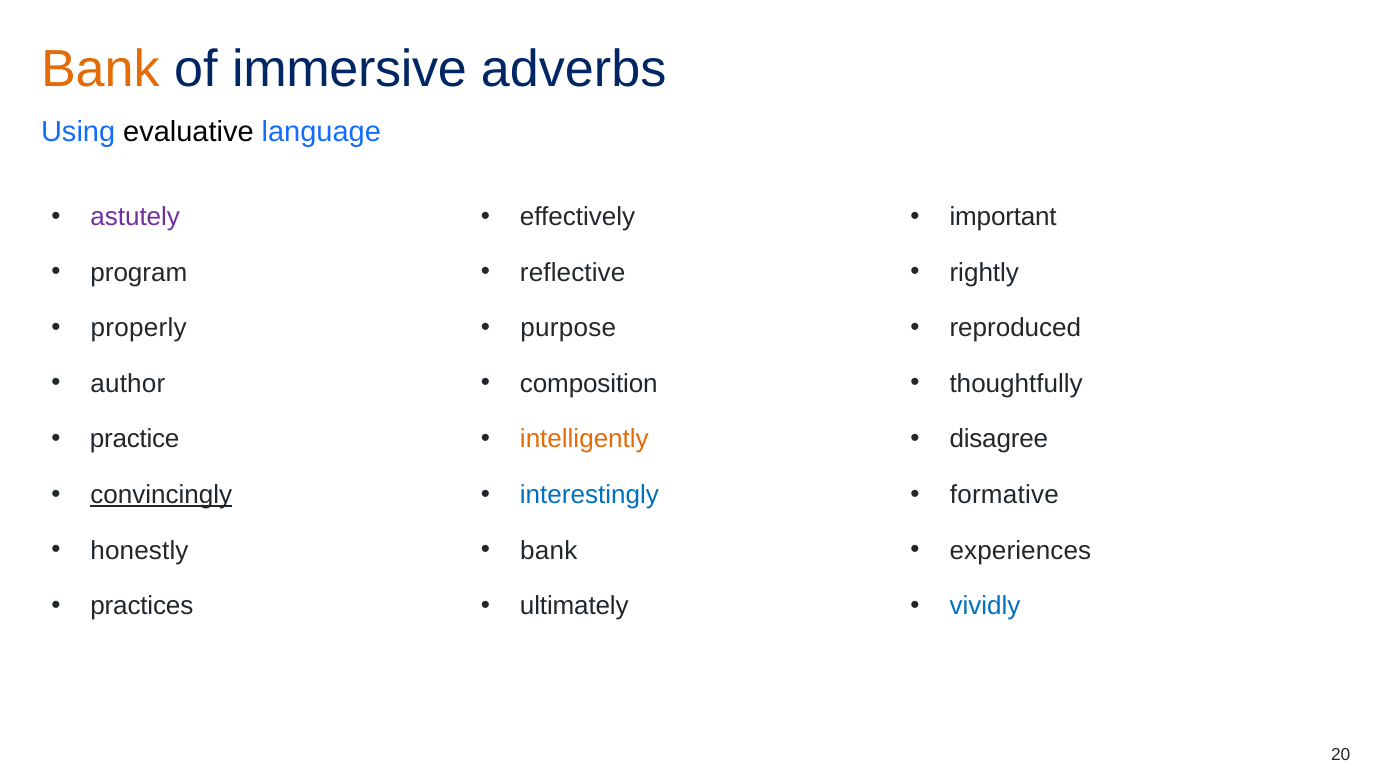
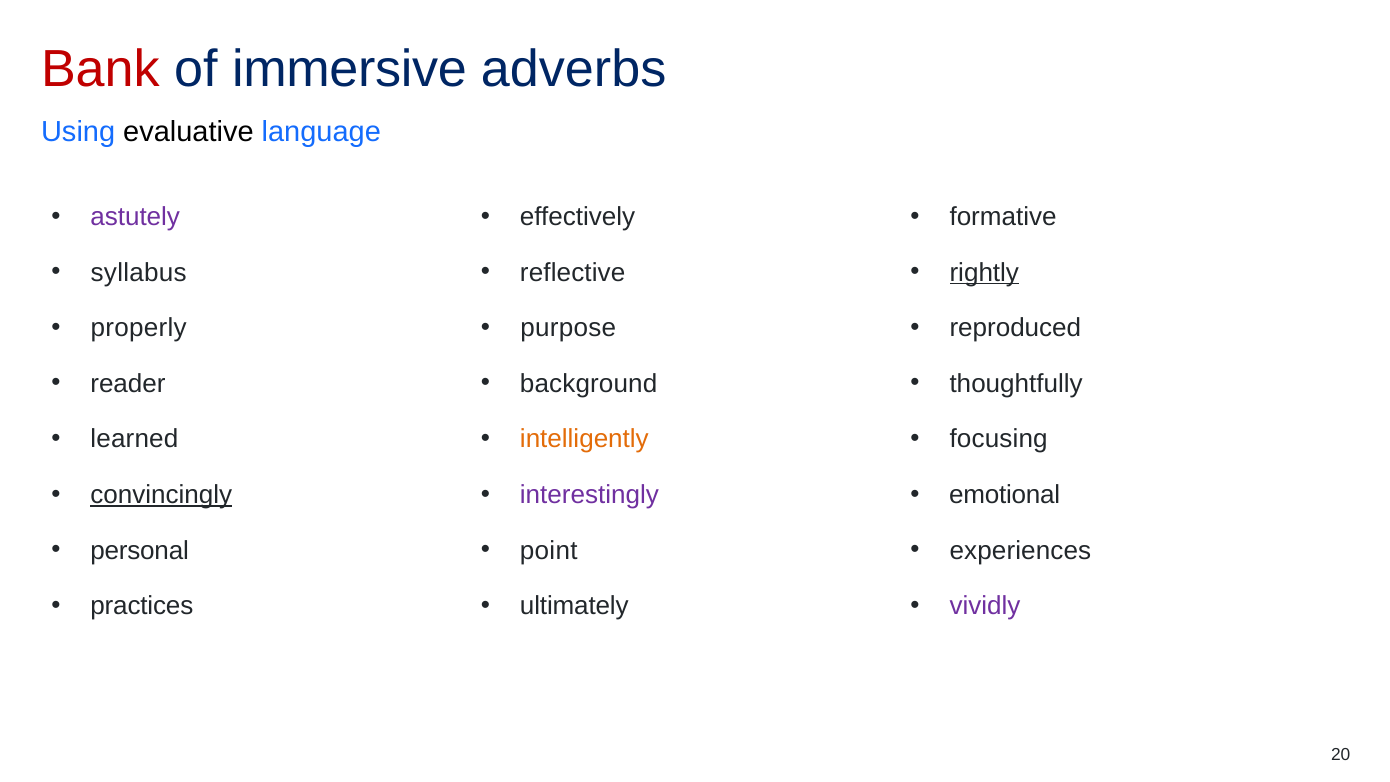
Bank colour: orange -> red (100, 69)
important: important -> formative (1003, 217)
program: program -> syllabus (139, 272)
rightly underline: none -> present (984, 272)
author: author -> reader (128, 384)
composition: composition -> background (589, 384)
practice: practice -> learned (134, 439)
disagree: disagree -> focusing (999, 439)
interestingly colour: blue -> purple (589, 495)
formative: formative -> emotional (1005, 495)
honestly: honestly -> personal (140, 551)
bank: bank -> point (549, 551)
vividly colour: blue -> purple (985, 606)
